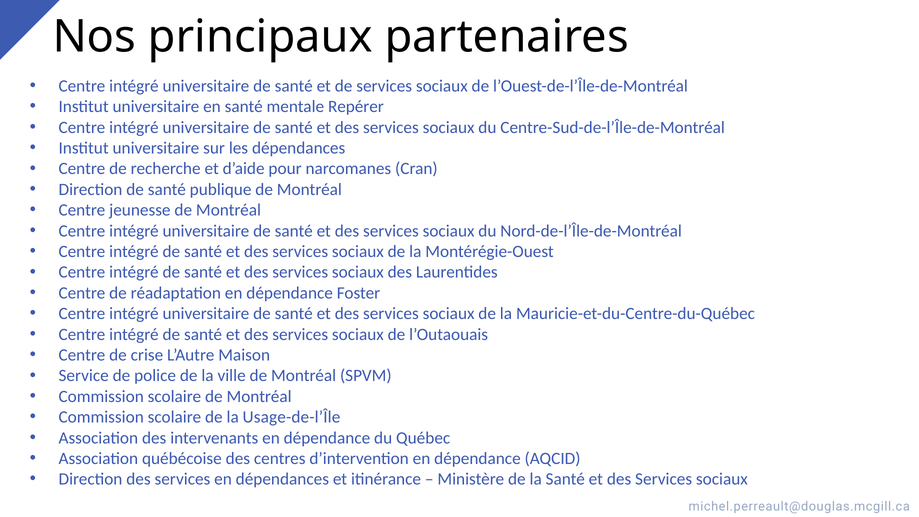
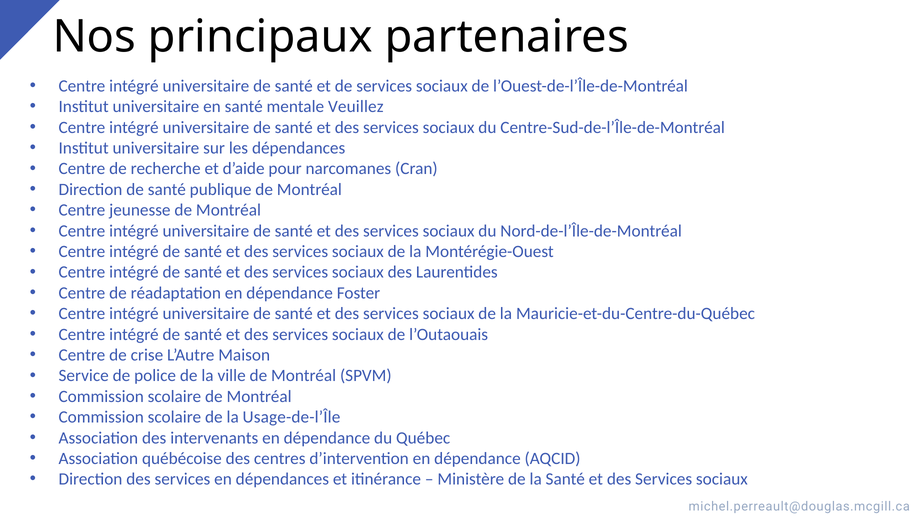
Repérer: Repérer -> Veuillez (356, 107)
